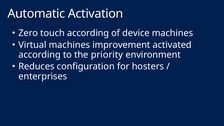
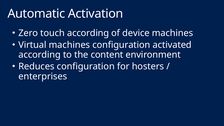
machines improvement: improvement -> configuration (121, 45)
priority: priority -> content (107, 55)
